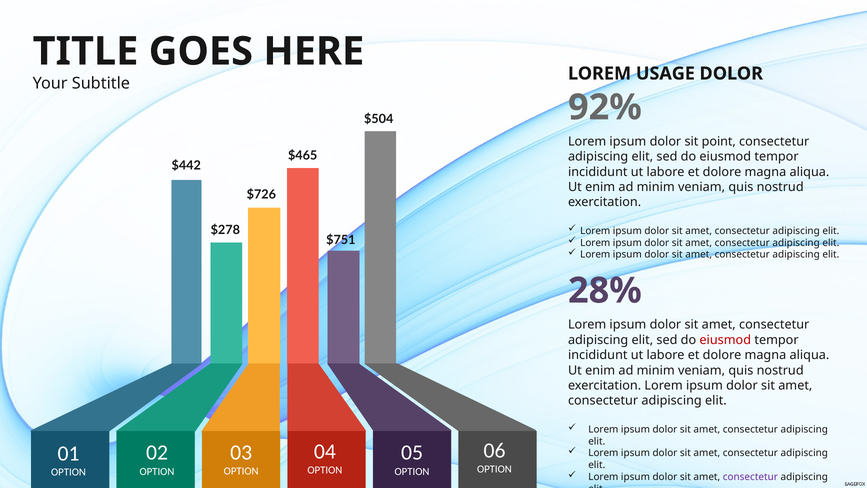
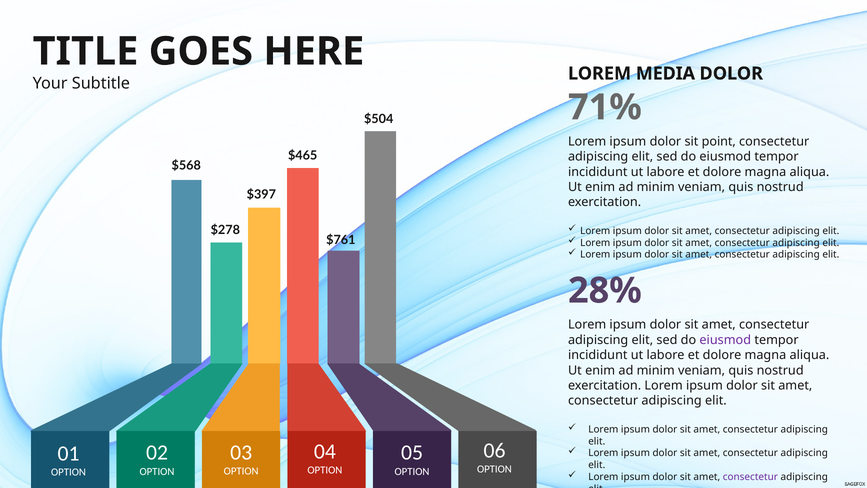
USAGE: USAGE -> MEDIA (665, 73)
92%: 92% -> 71% (605, 107)
$442: $442 -> $568 (186, 166)
$726: $726 -> $397 (261, 195)
$751: $751 -> $761 (341, 240)
eiusmod colour: red -> purple (725, 340)
